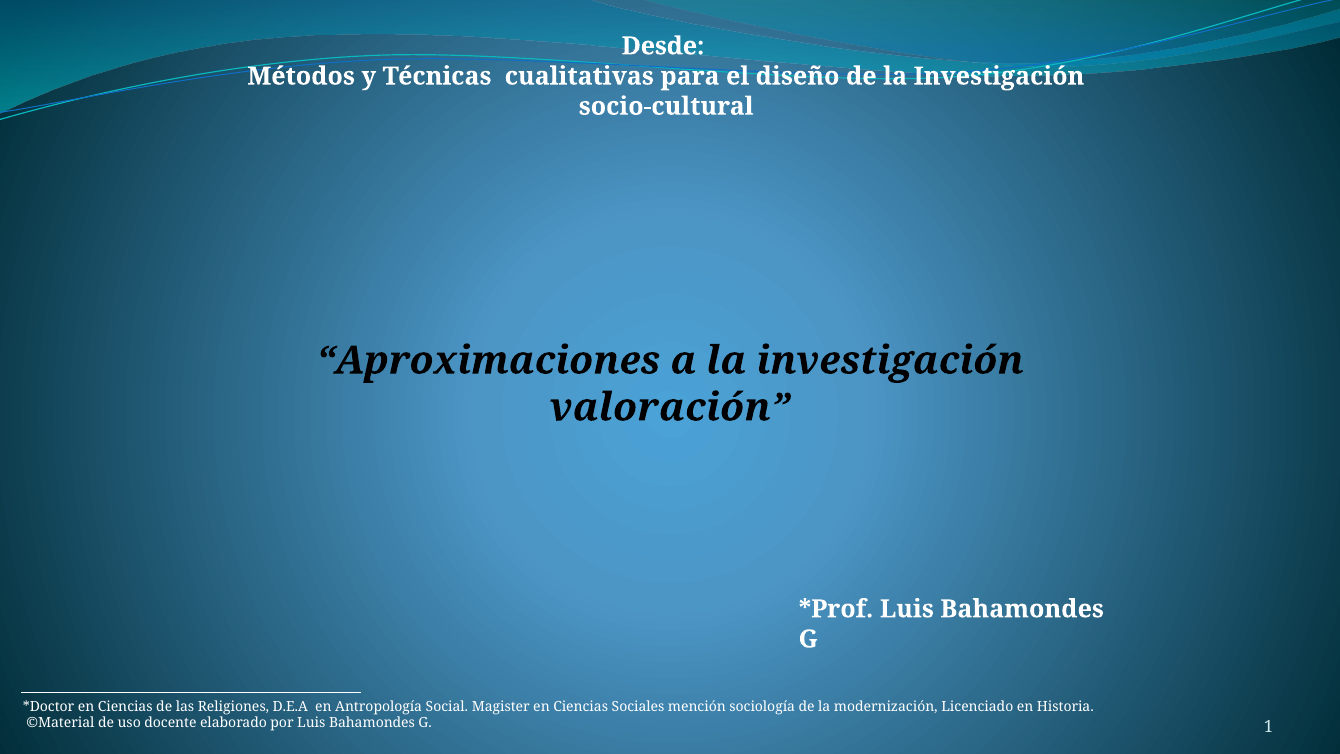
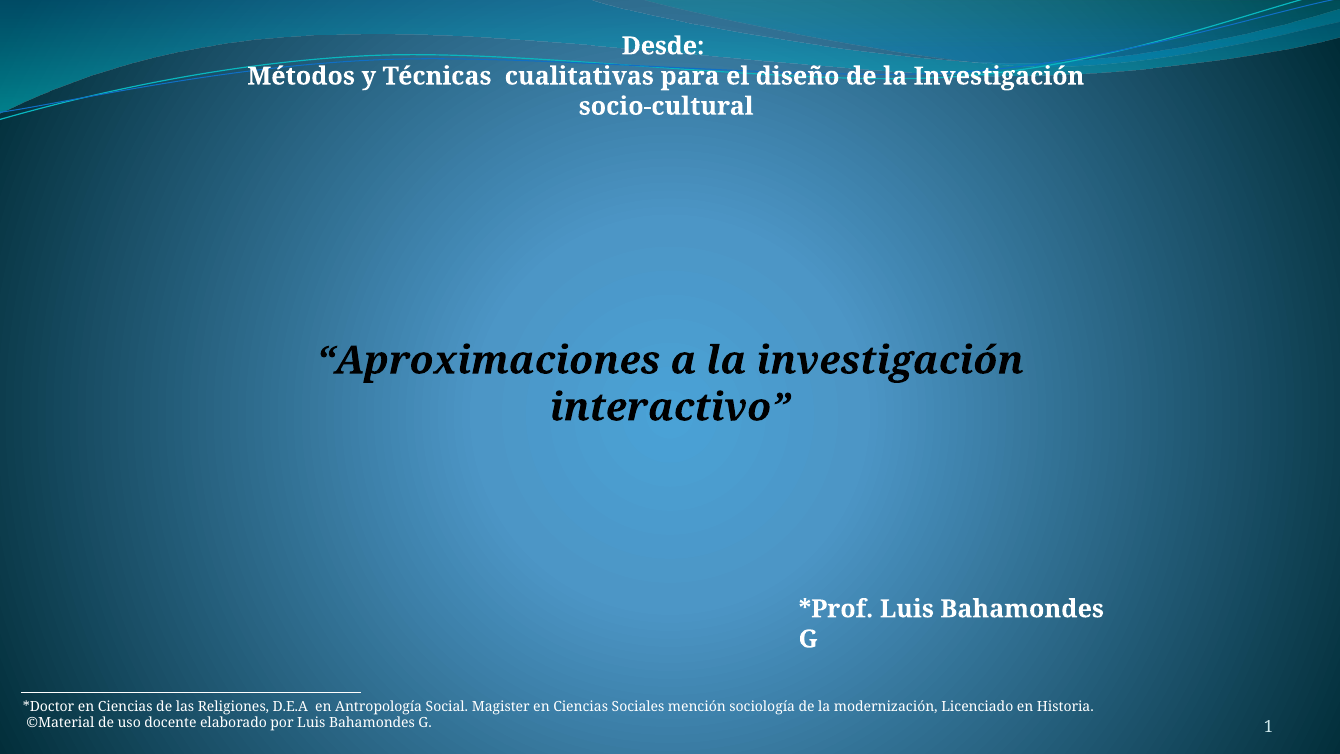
valoración: valoración -> interactivo (670, 407)
